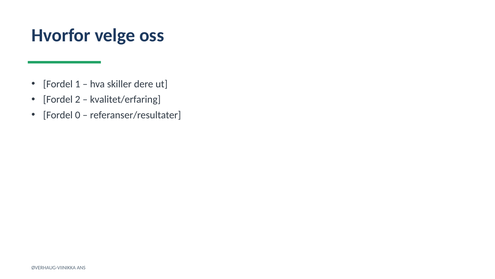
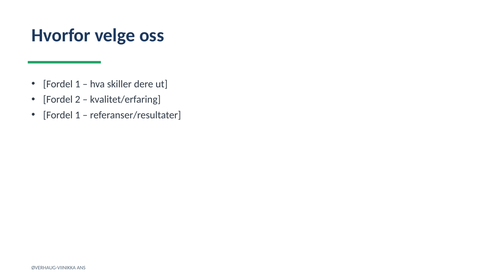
0: 0 -> 1 (78, 115)
